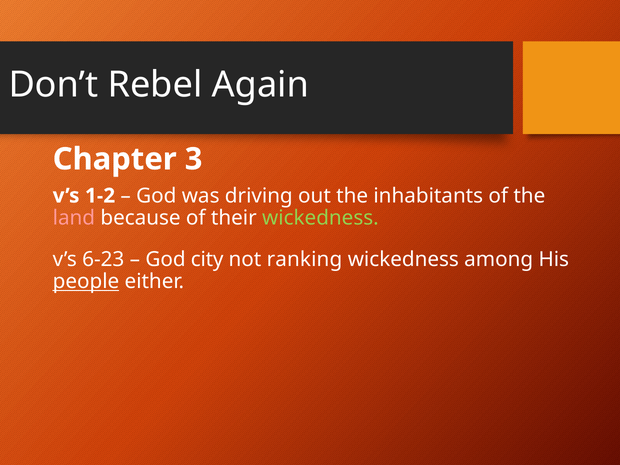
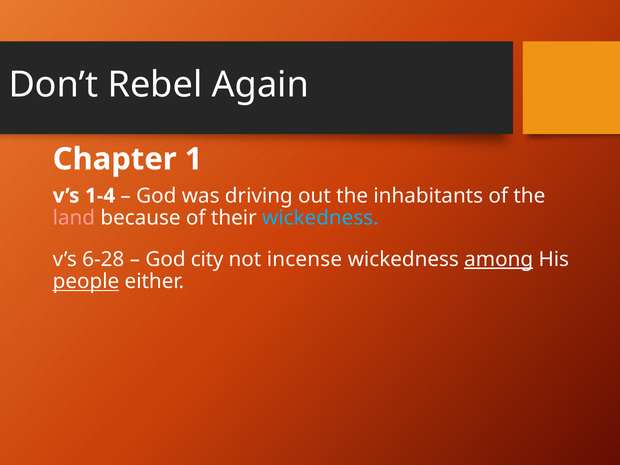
3: 3 -> 1 (194, 159)
1-2: 1-2 -> 1-4 (100, 196)
wickedness colour: light green -> light blue (320, 218)
6-23: 6-23 -> 6-28 (103, 259)
ranking: ranking -> incense (304, 259)
among underline: none -> present (499, 259)
